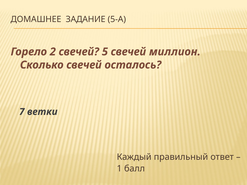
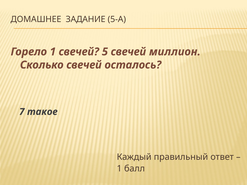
Горело 2: 2 -> 1 (53, 52)
ветки: ветки -> такое (42, 112)
